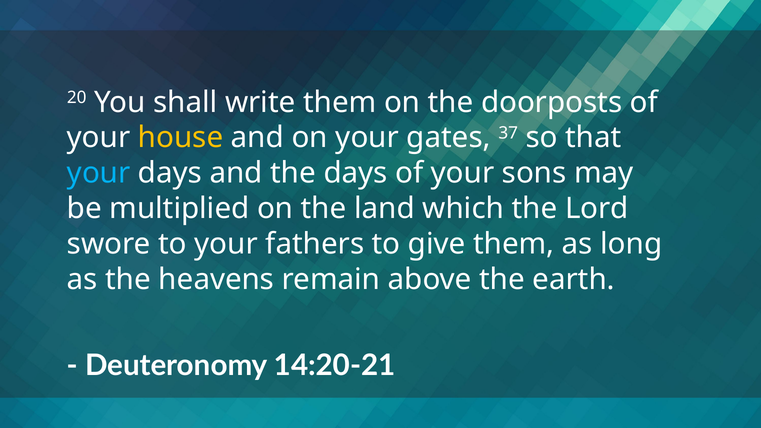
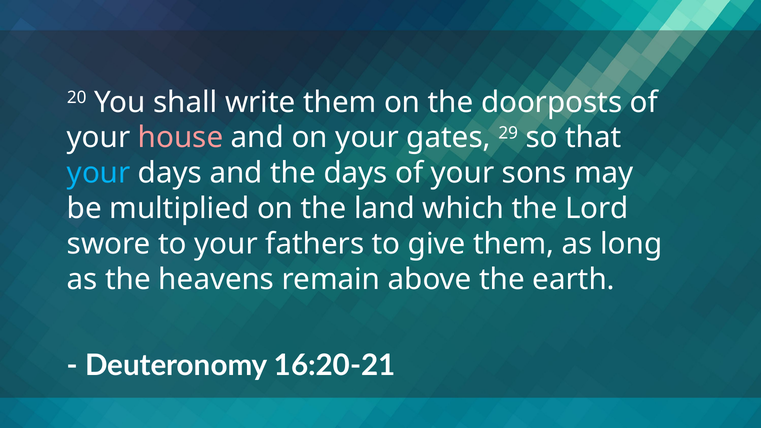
house colour: yellow -> pink (181, 138)
37: 37 -> 29 (508, 133)
14:20-21: 14:20-21 -> 16:20-21 (335, 366)
